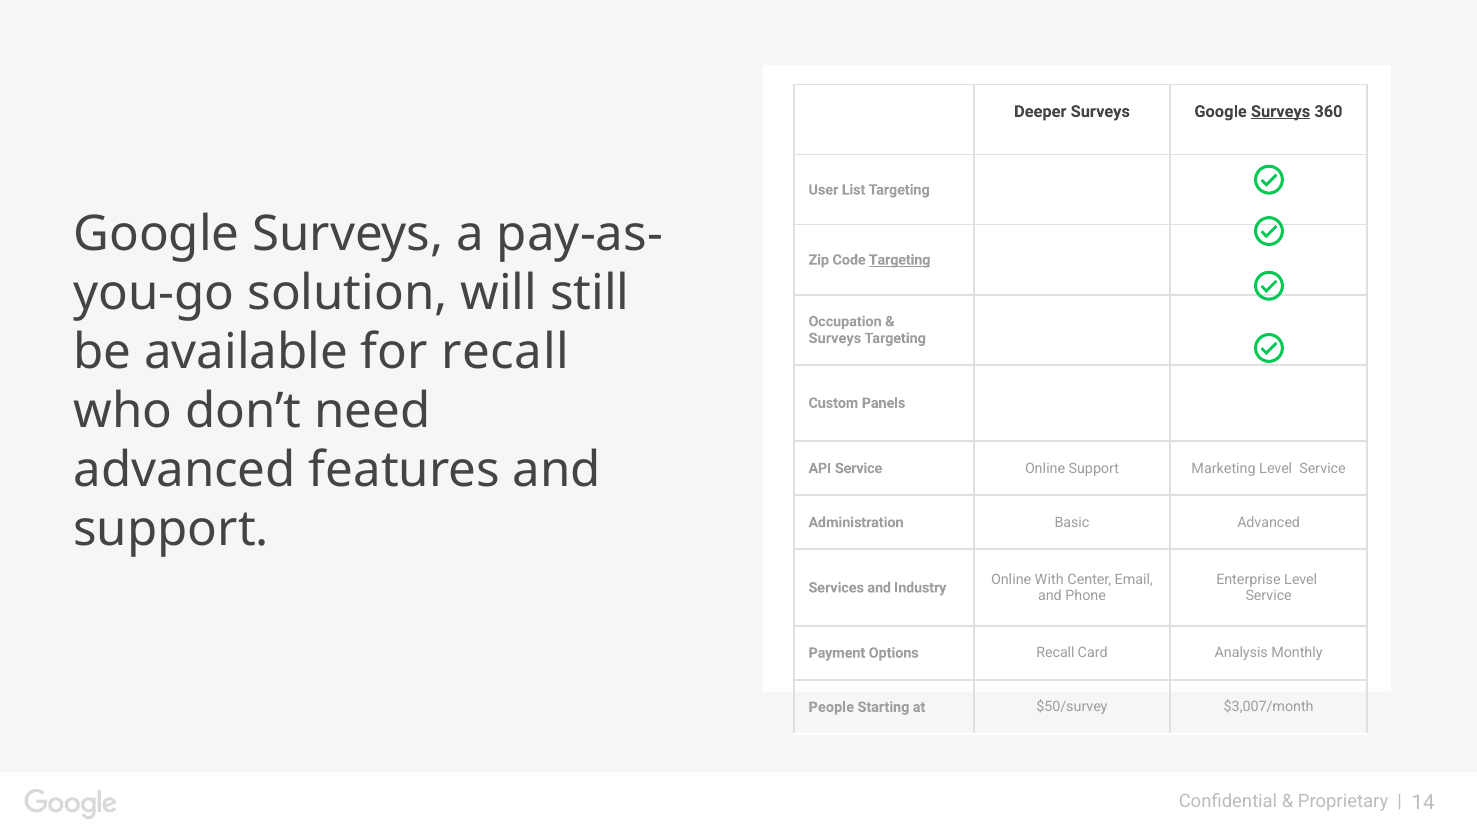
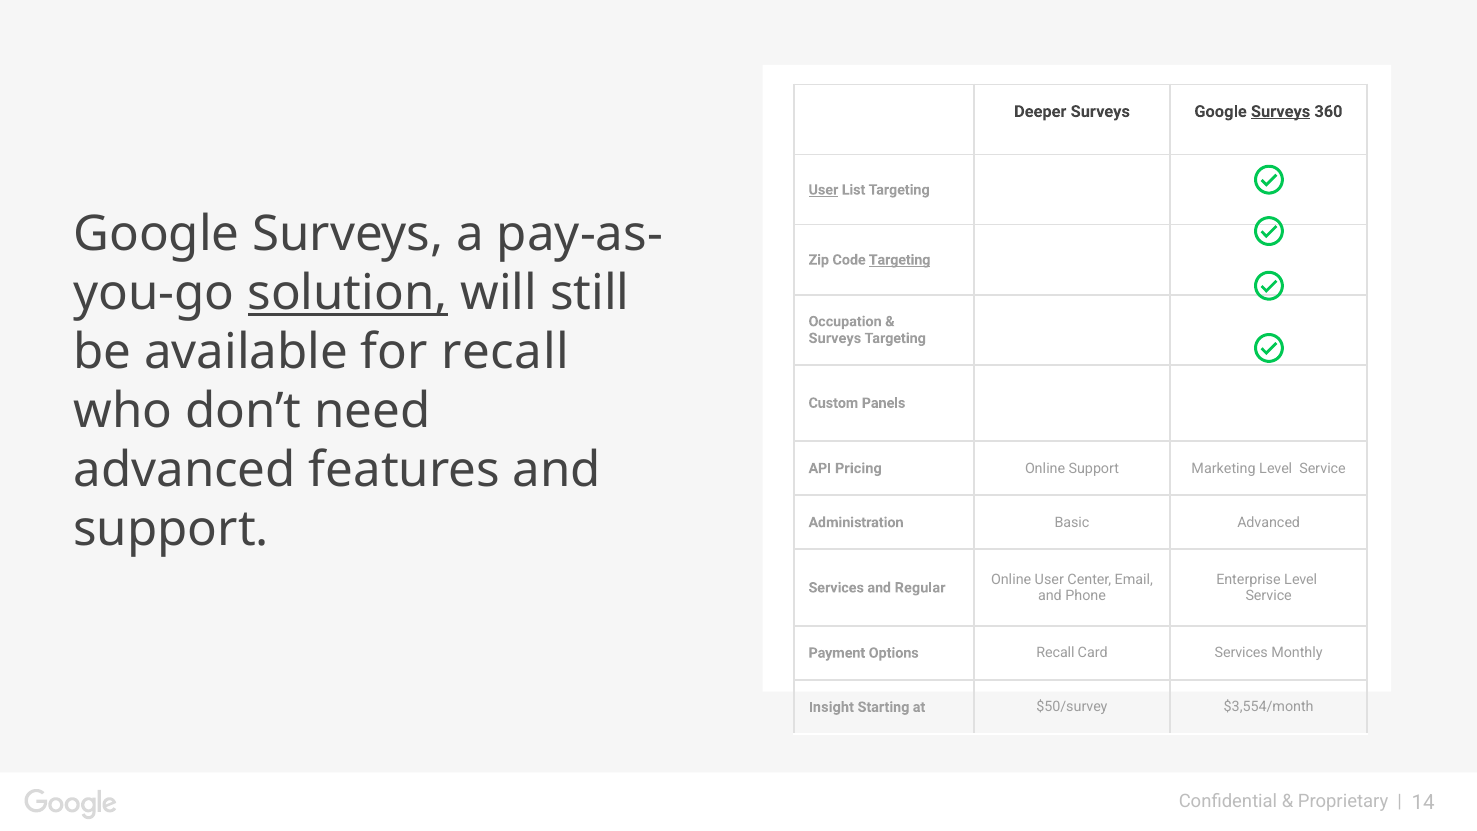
User underline: none -> present (823, 190)
solution underline: none -> present (348, 293)
API Service: Service -> Pricing (858, 468)
Online With: With -> User (1049, 579)
Industry: Industry -> Regular (920, 588)
Card Analysis: Analysis -> Services (1241, 653)
People: People -> Insight (831, 707)
$3,007/month: $3,007/month -> $3,554/month (1269, 707)
